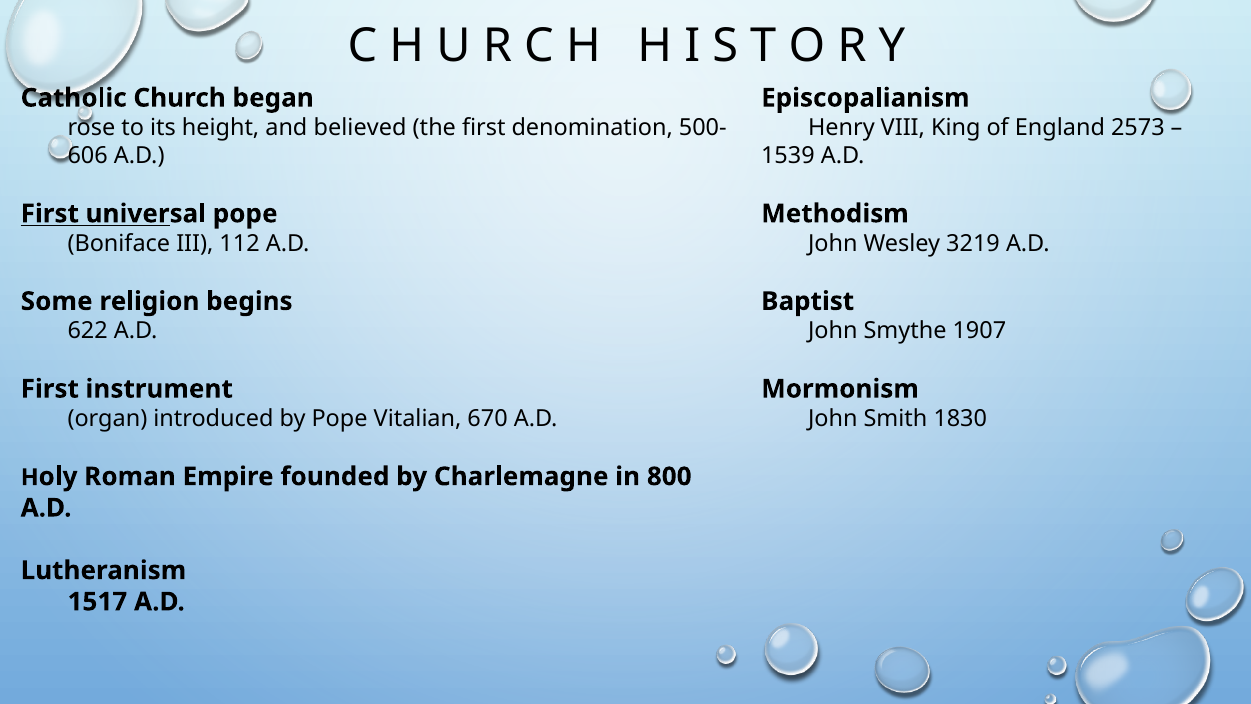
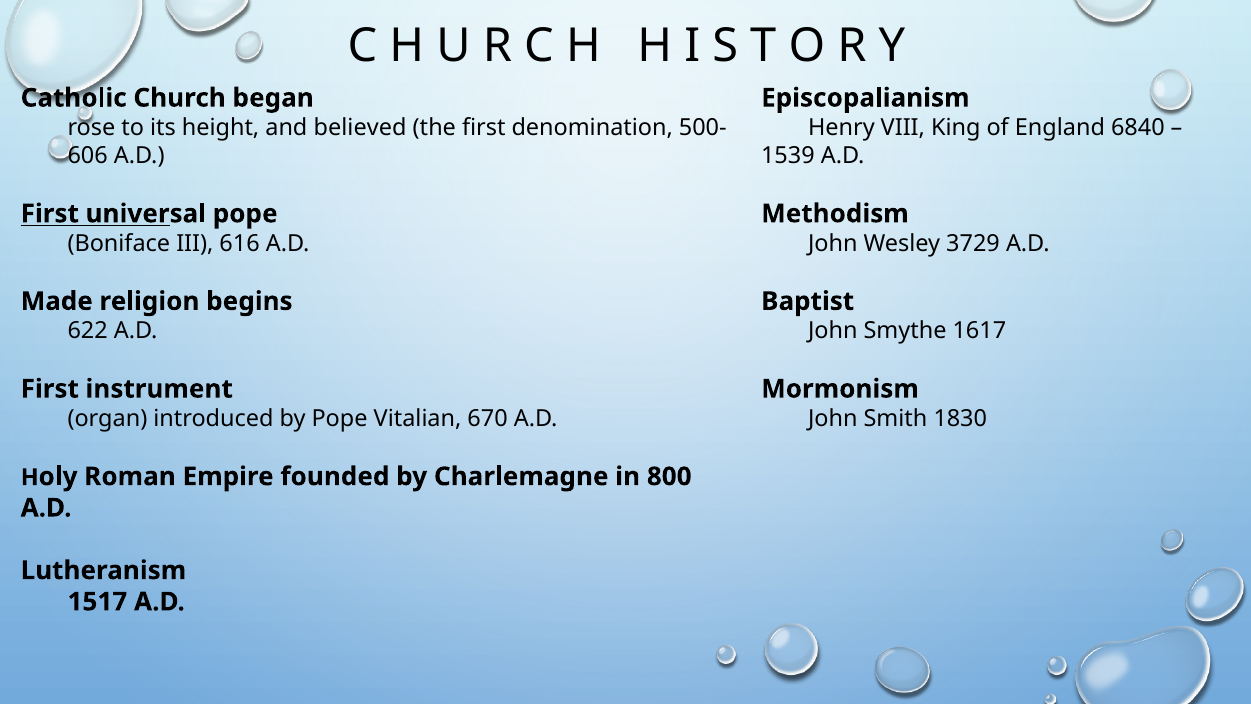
2573: 2573 -> 6840 (1138, 127)
3219: 3219 -> 3729 (973, 243)
112: 112 -> 616 (240, 243)
Some: Some -> Made (57, 301)
1907: 1907 -> 1617 (979, 331)
